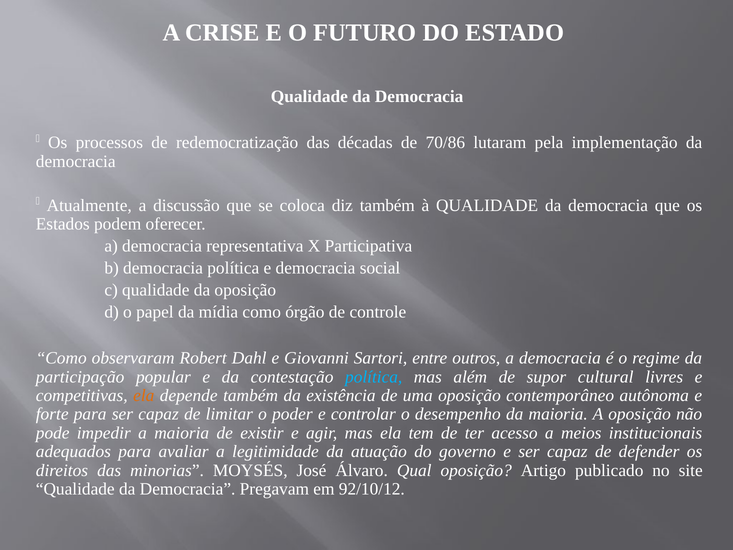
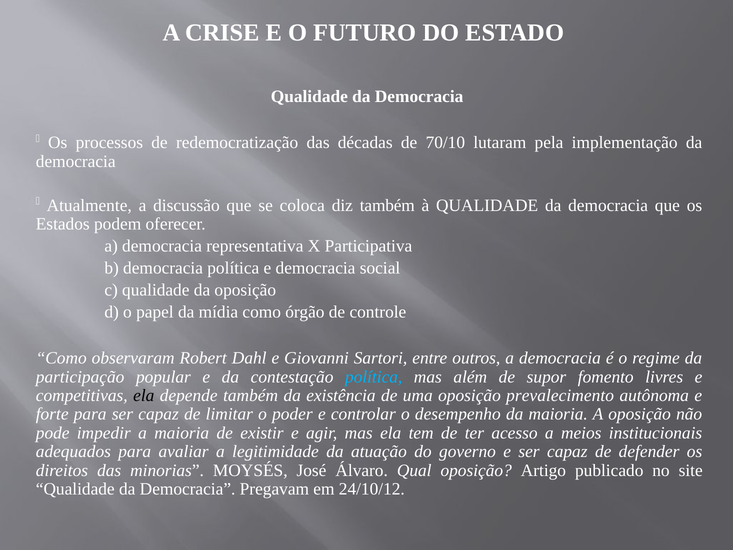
70/86: 70/86 -> 70/10 (445, 143)
cultural: cultural -> fomento (606, 377)
ela colour: orange -> black (144, 395)
contemporâneo: contemporâneo -> prevalecimento (560, 395)
92/10/12: 92/10/12 -> 24/10/12 (372, 489)
